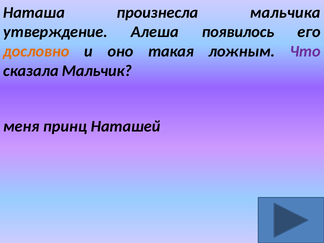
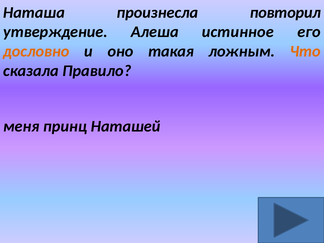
мальчика: мальчика -> повторил (285, 12)
появилось: появилось -> истинное (238, 32)
Что colour: purple -> orange (305, 51)
Мальчик: Мальчик -> Правило (97, 71)
